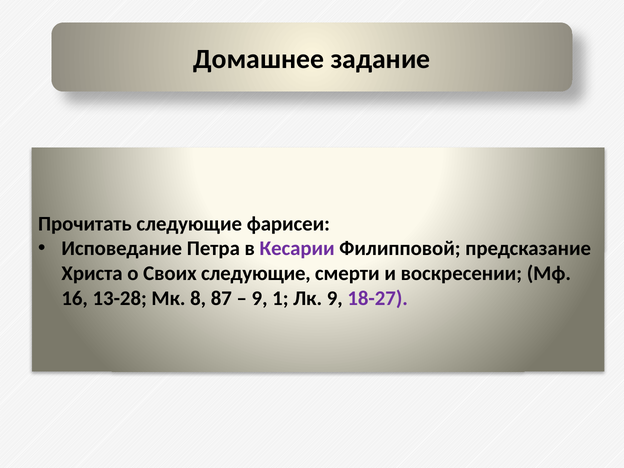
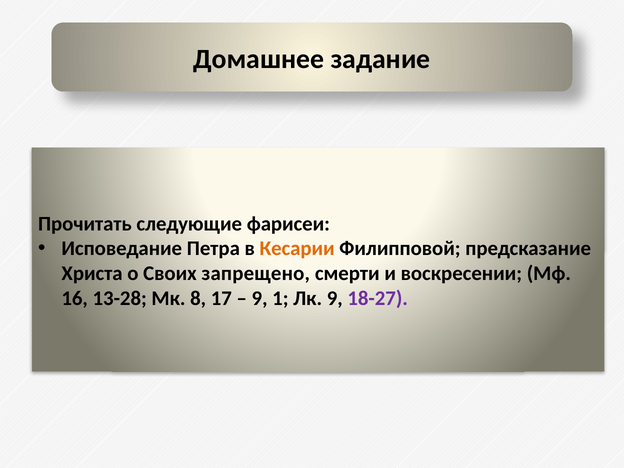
Кесарии colour: purple -> orange (297, 249)
Своих следующие: следующие -> запрещено (256, 274)
87: 87 -> 17 (221, 299)
